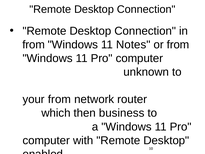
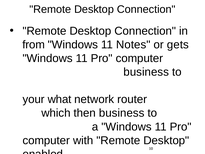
or from: from -> gets (178, 45)
unknown: unknown -> business (146, 72)
your from: from -> what (60, 99)
